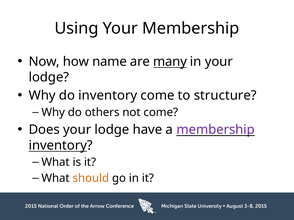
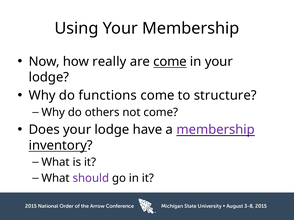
name: name -> really (109, 62)
are many: many -> come (170, 62)
do inventory: inventory -> functions (108, 96)
should colour: orange -> purple (91, 179)
